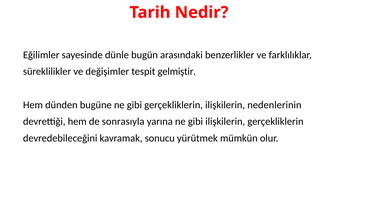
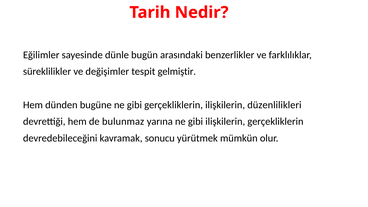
nedenlerinin: nedenlerinin -> düzenlilikleri (274, 105)
sonrasıyla: sonrasıyla -> bulunmaz (123, 122)
